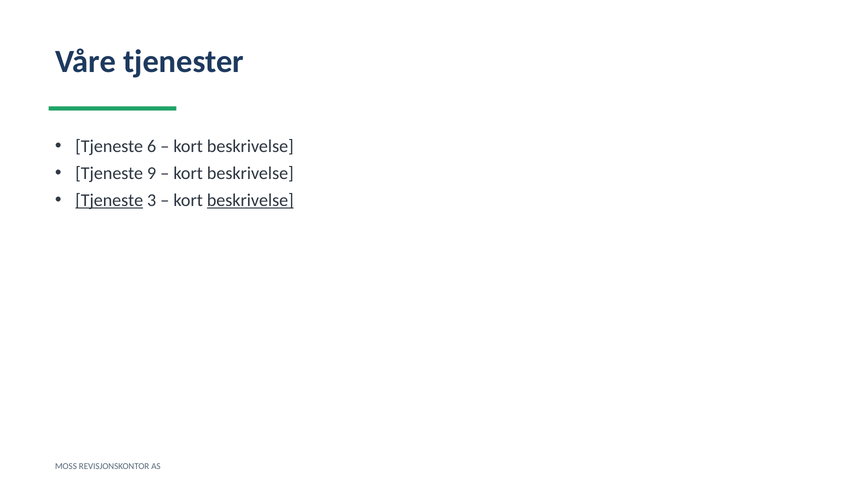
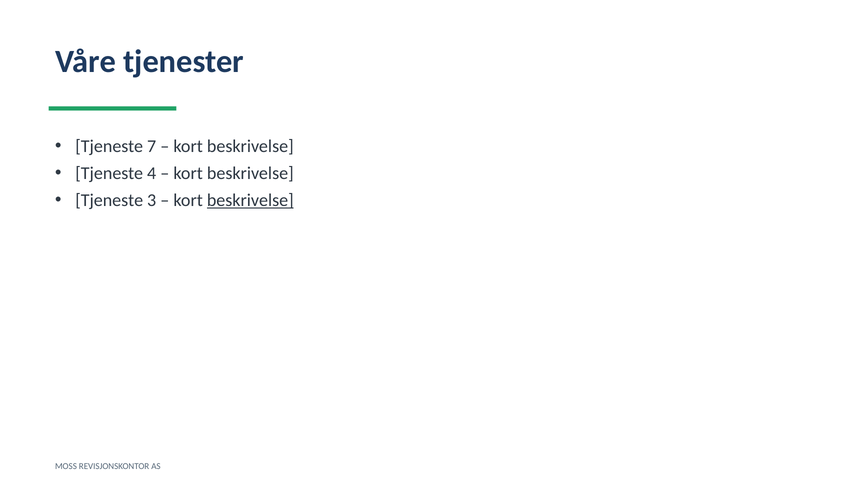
6: 6 -> 7 (152, 147)
9: 9 -> 4 (152, 174)
Tjeneste underline: present -> none (109, 201)
